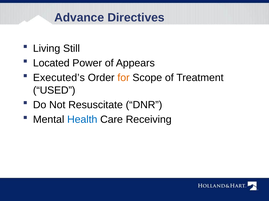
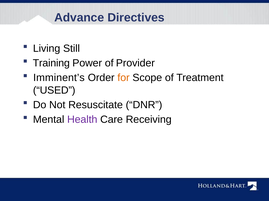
Located: Located -> Training (51, 63)
Appears: Appears -> Provider (135, 63)
Executed’s: Executed’s -> Imminent’s (59, 78)
Health colour: blue -> purple (82, 120)
